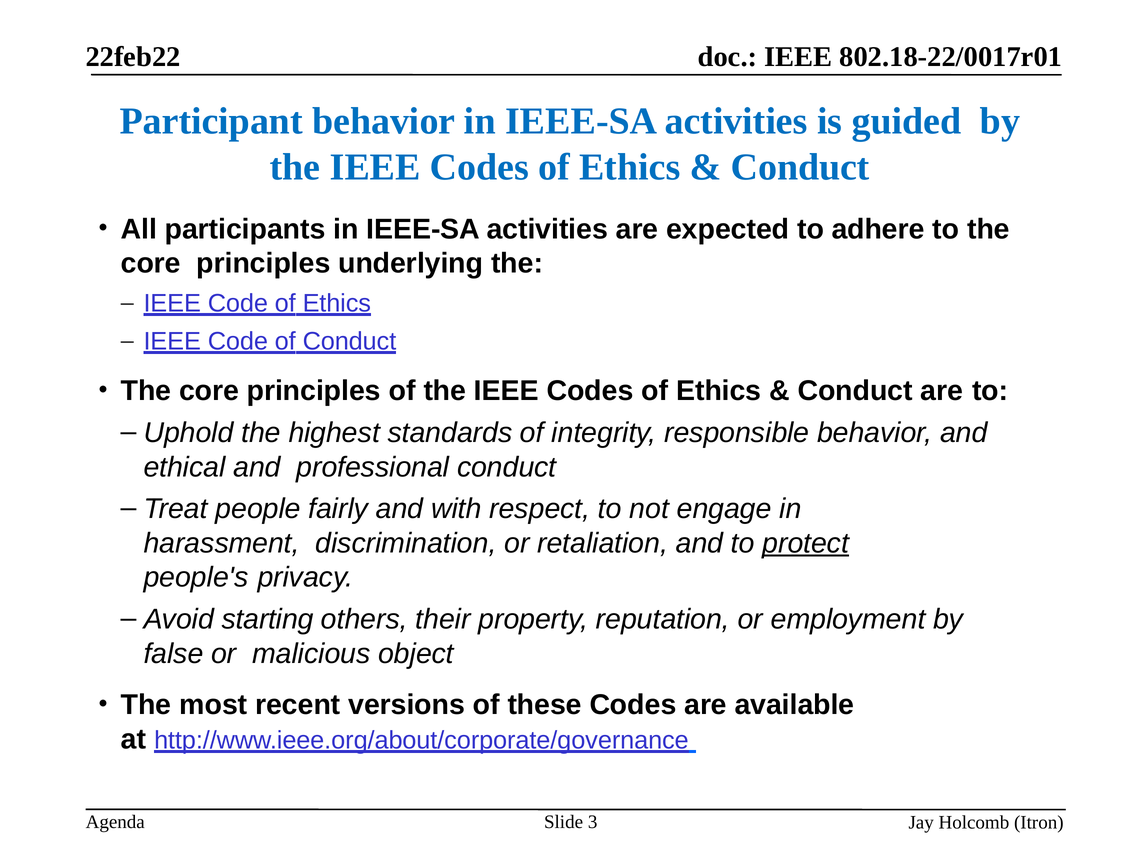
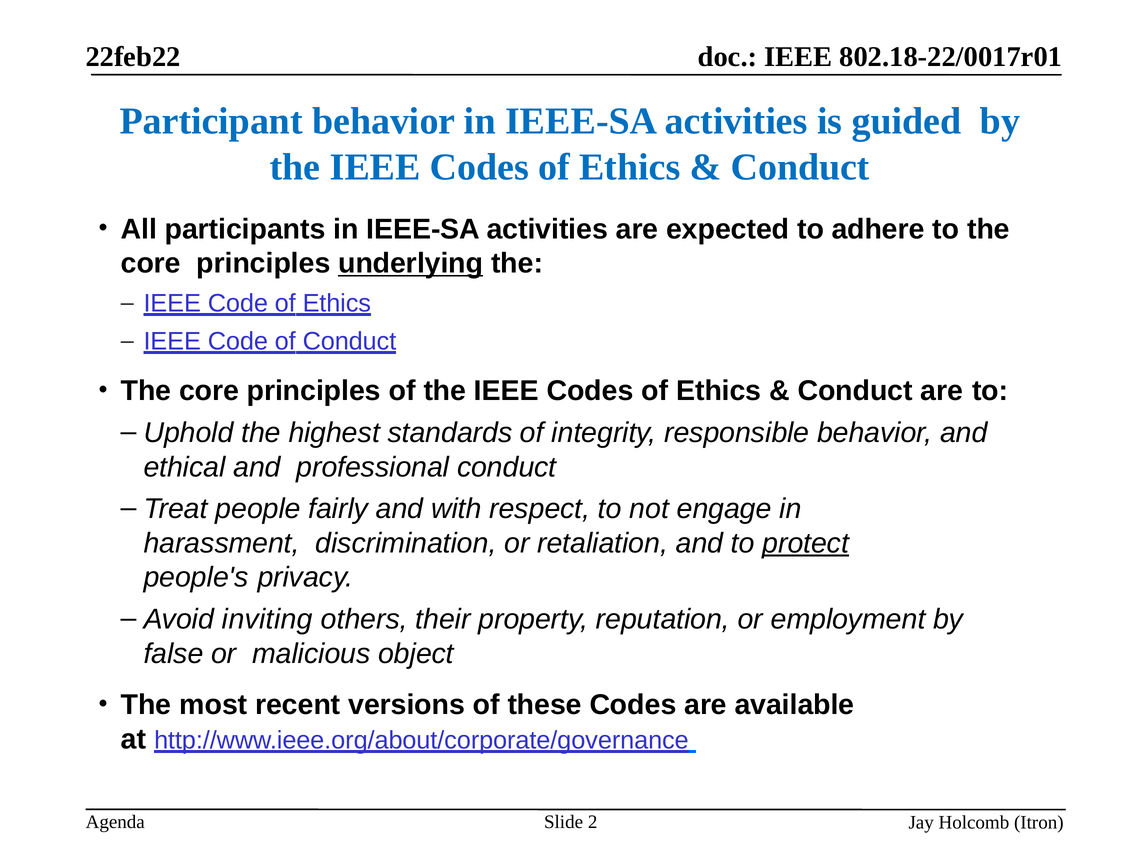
underlying underline: none -> present (411, 263)
starting: starting -> inviting (267, 619)
3: 3 -> 2 (593, 821)
